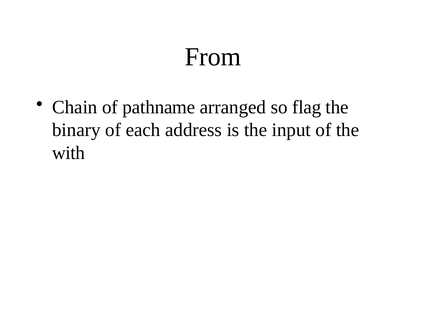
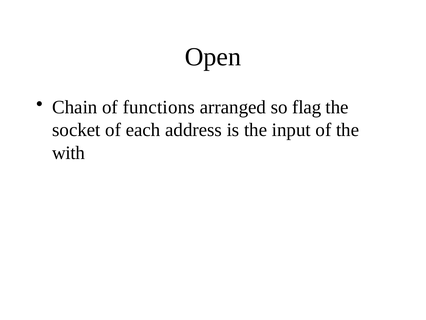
From: From -> Open (213, 57)
pathname: pathname -> functions (159, 107)
binary: binary -> socket (76, 130)
